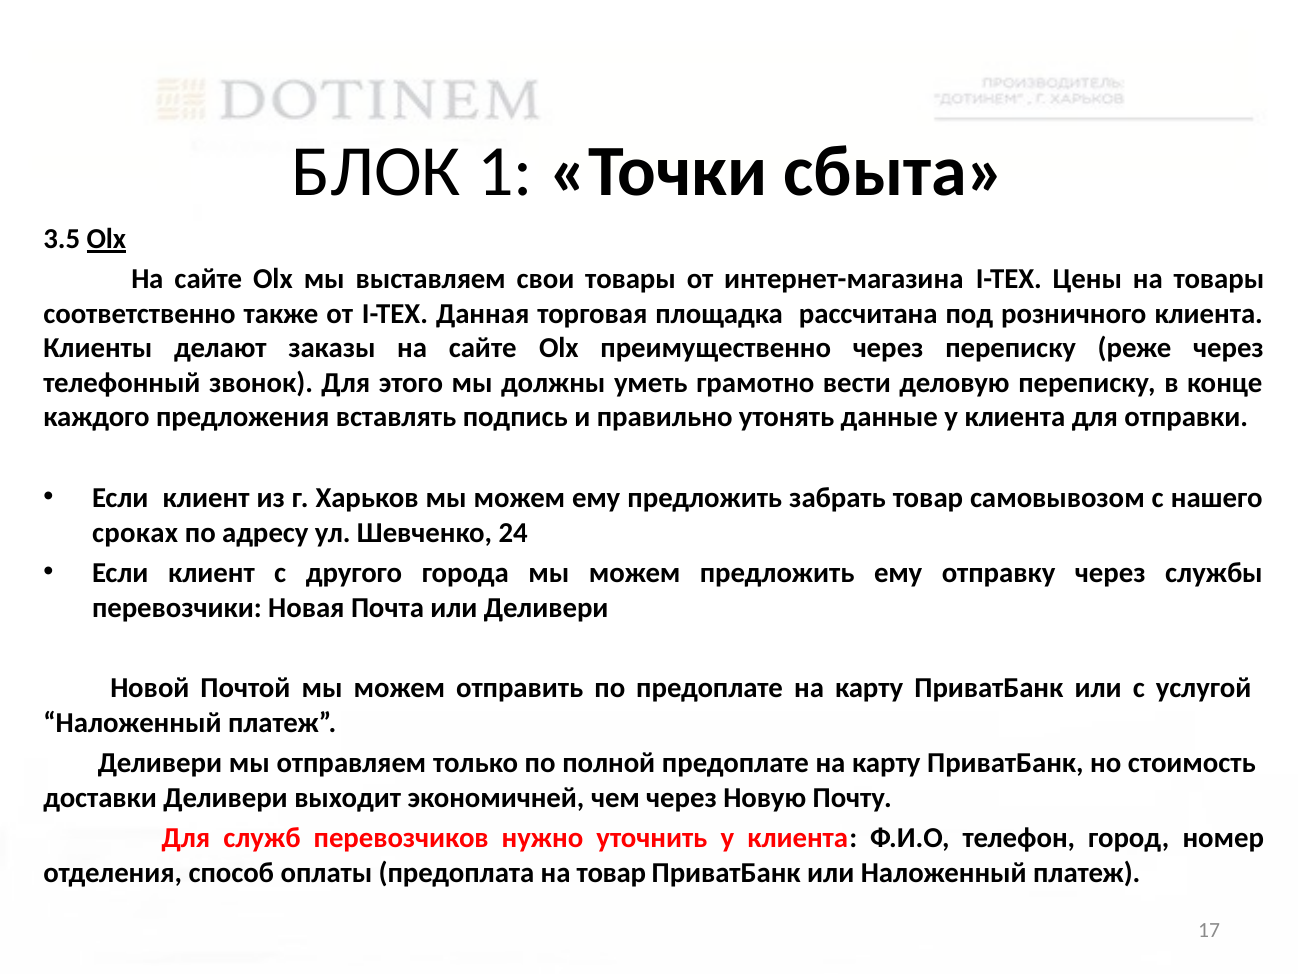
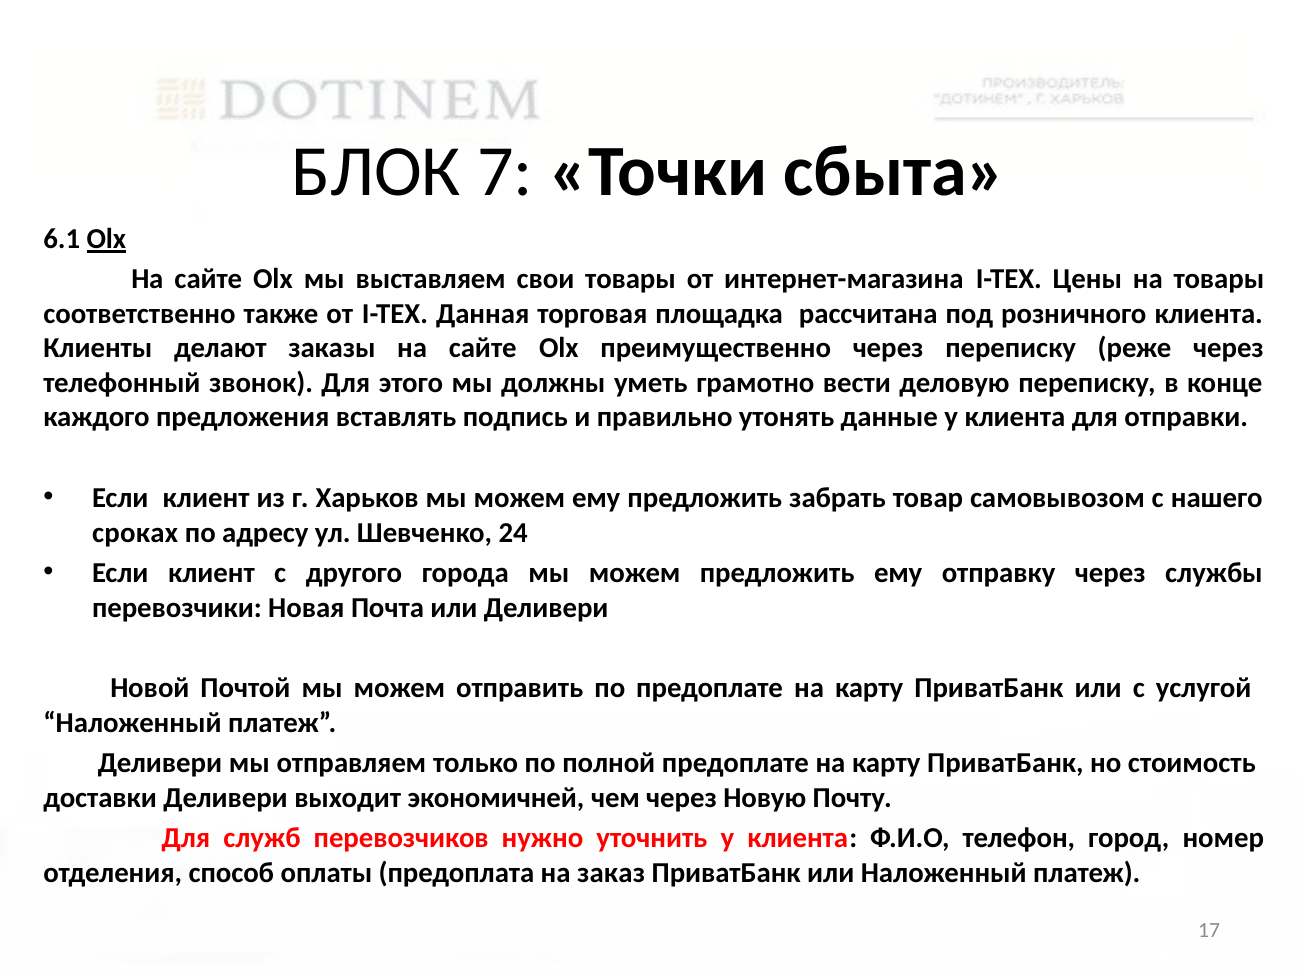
1: 1 -> 7 (505, 172)
3.5: 3.5 -> 6.1 (62, 239)
на товар: товар -> заказ (611, 872)
